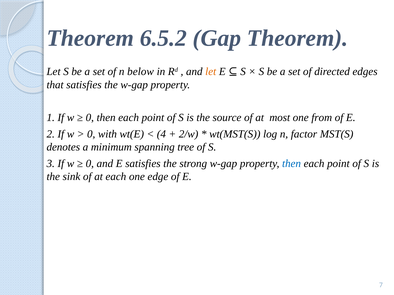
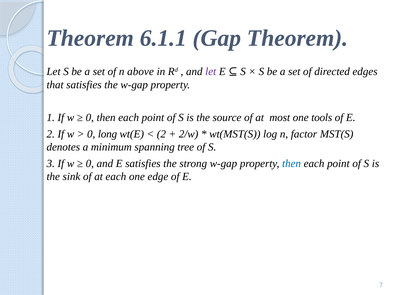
6.5.2: 6.5.2 -> 6.1.1 (163, 38)
below: below -> above (141, 72)
let colour: orange -> purple (211, 72)
from: from -> tools (322, 118)
with: with -> long (108, 134)
4: 4 -> 2 (161, 134)
